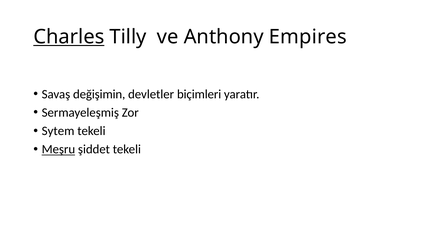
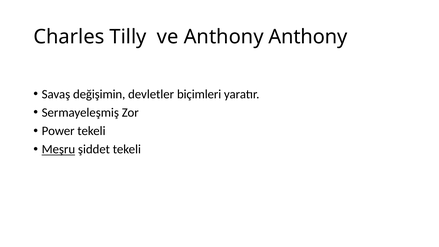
Charles underline: present -> none (69, 37)
Anthony Empires: Empires -> Anthony (308, 37)
Sytem: Sytem -> Power (58, 131)
